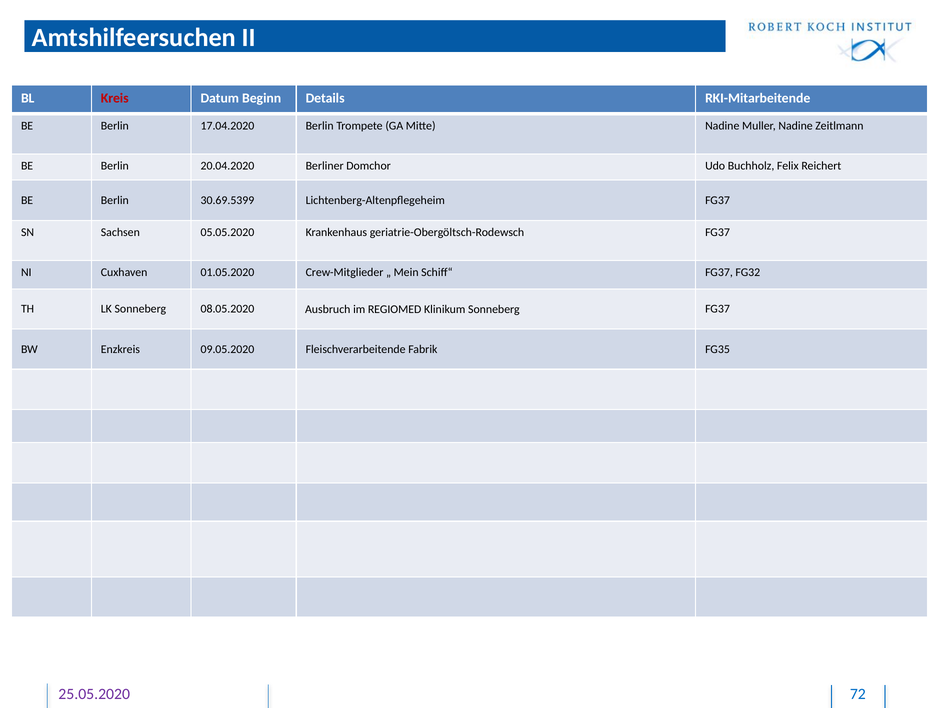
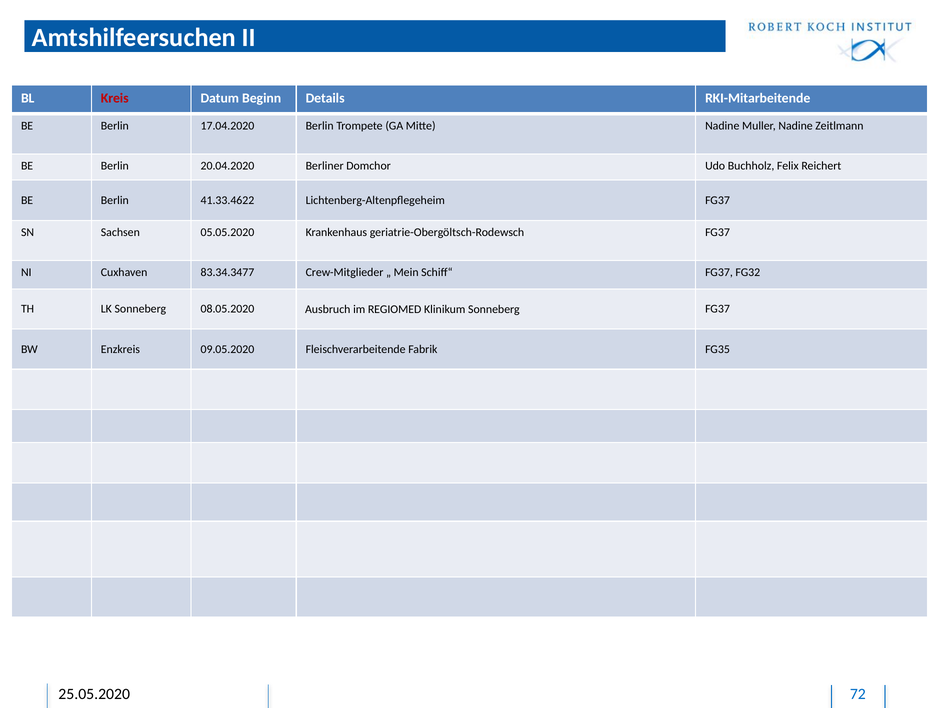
30.69.5399: 30.69.5399 -> 41.33.4622 (227, 201)
01.05.2020: 01.05.2020 -> 83.34.3477 (227, 273)
25.05.2020 colour: purple -> black (94, 695)
